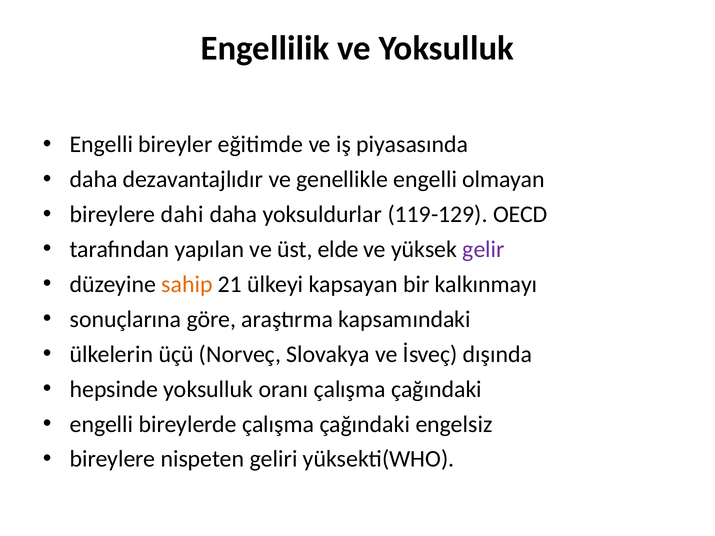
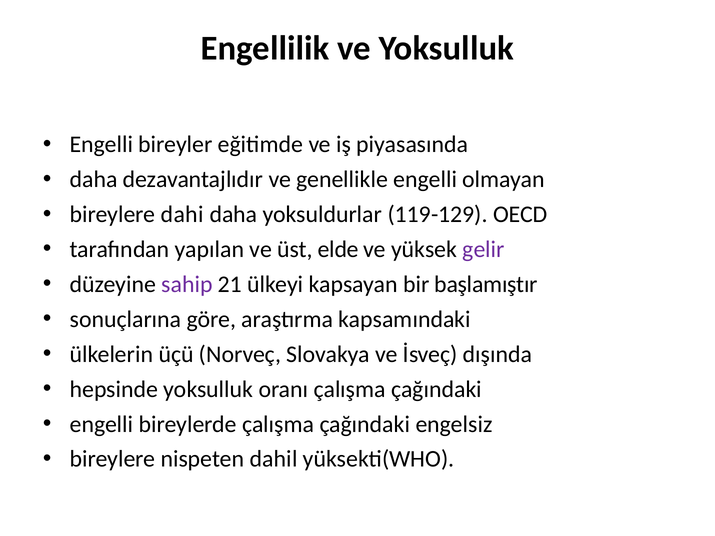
sahip colour: orange -> purple (187, 285)
kalkınmayı: kalkınmayı -> başlamıştır (486, 285)
geliri: geliri -> dahil (274, 459)
